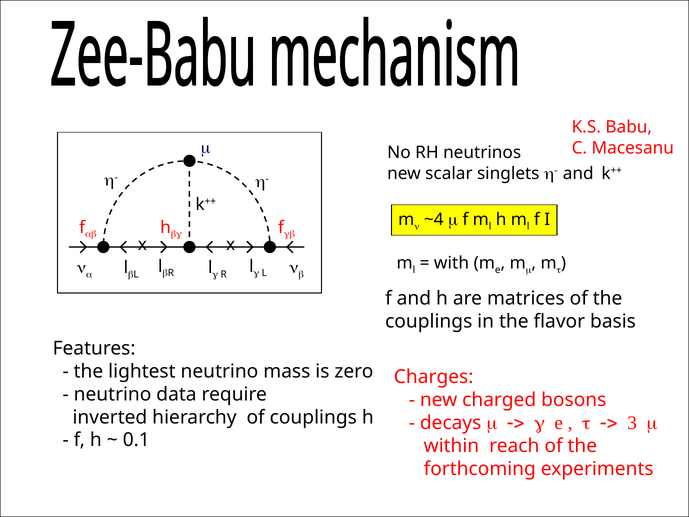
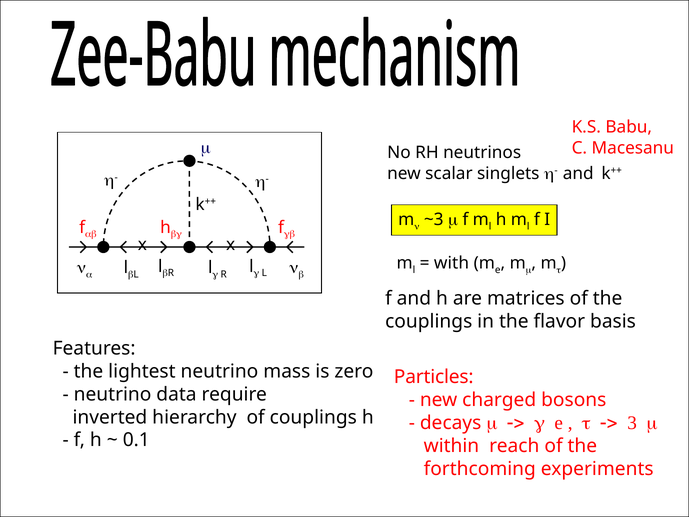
~4: ~4 -> ~3 (434, 220)
Charges: Charges -> Particles (434, 377)
